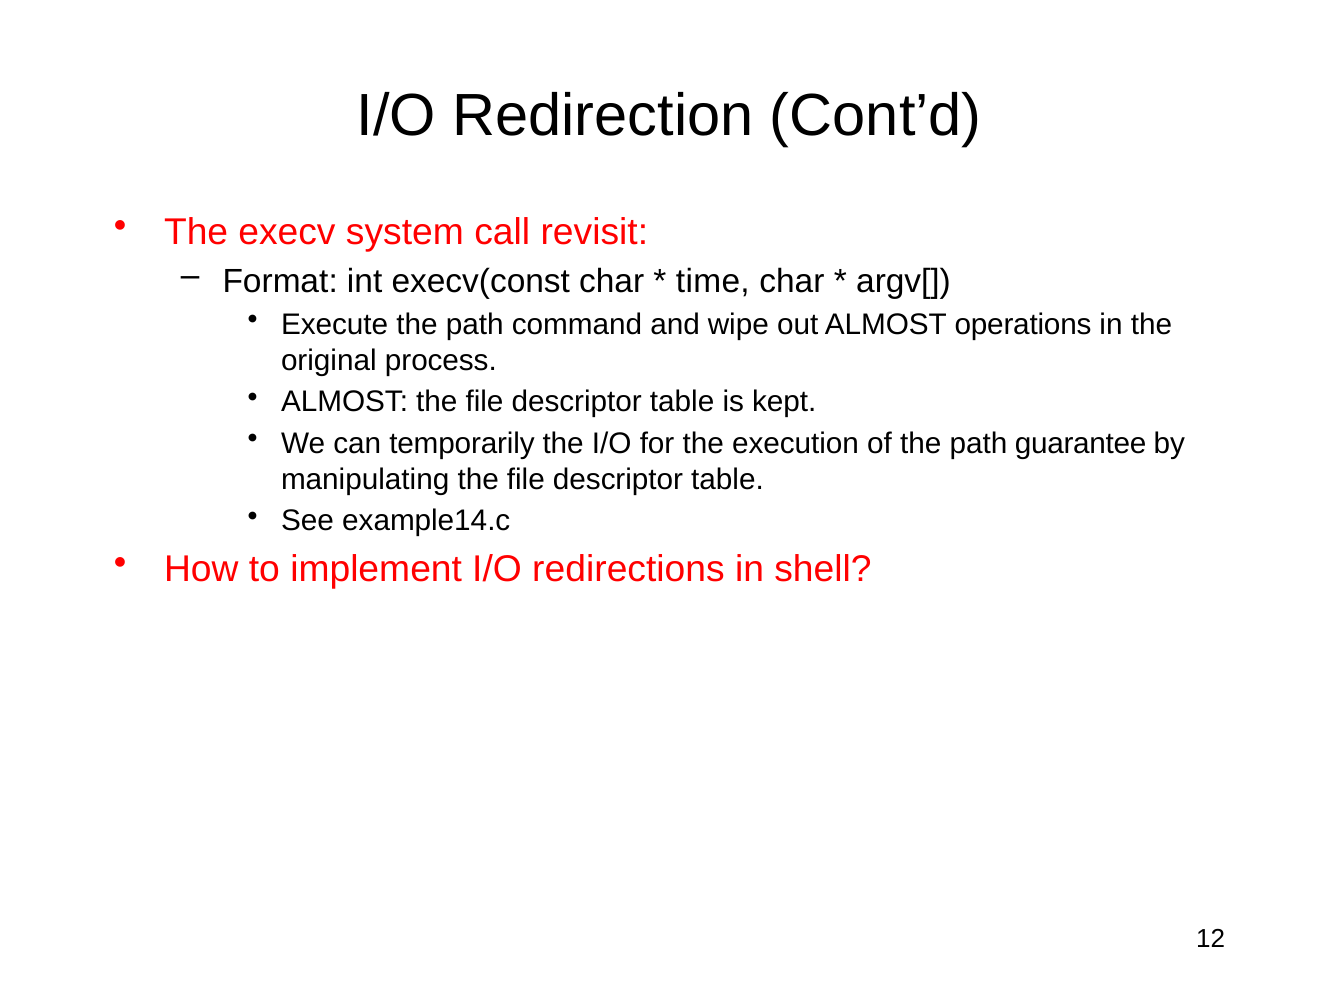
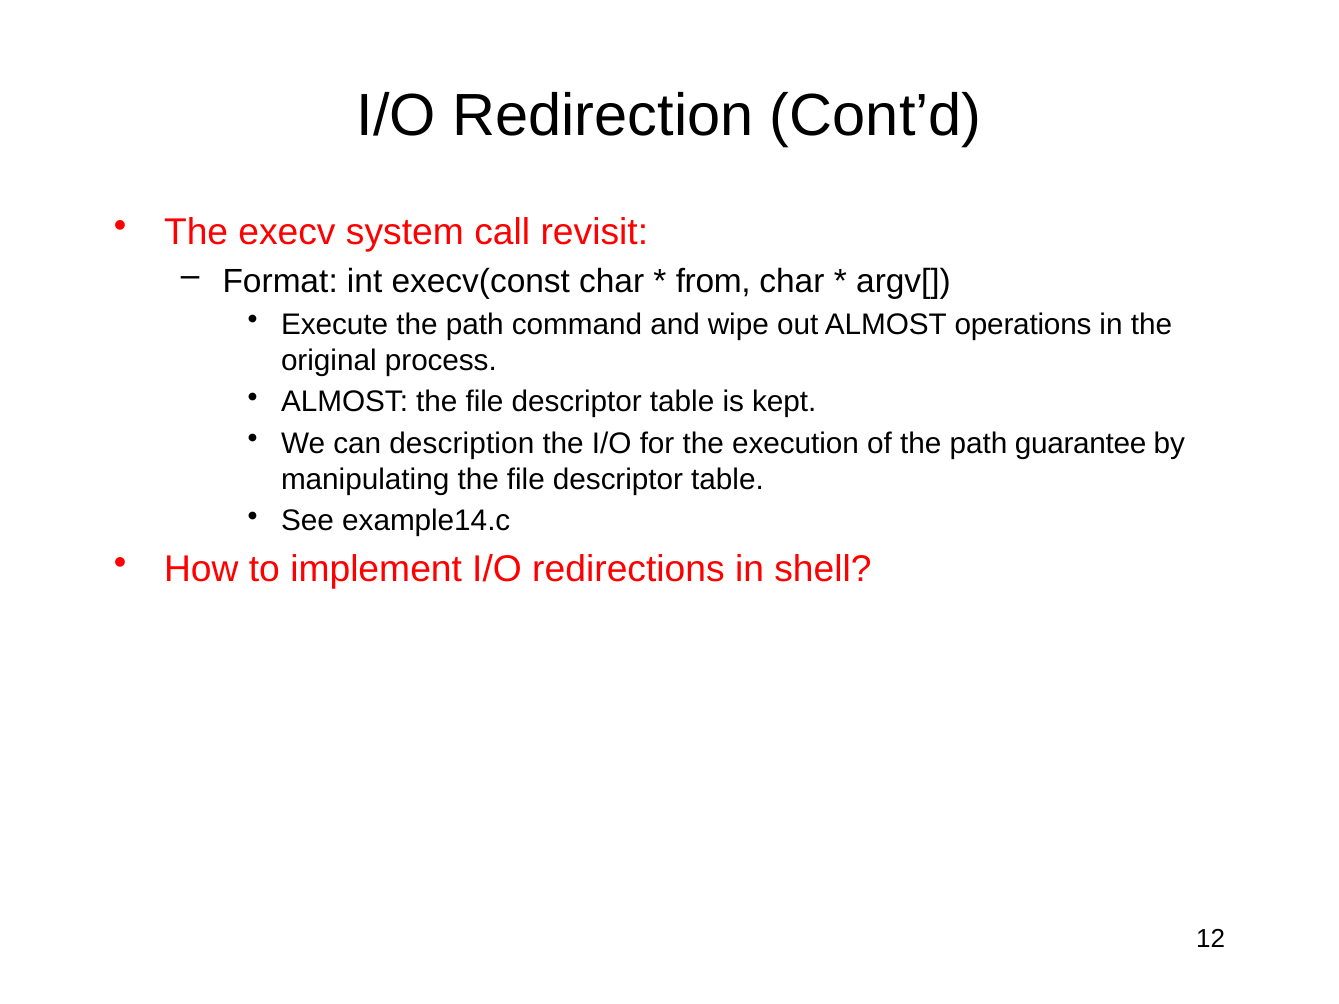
time: time -> from (713, 281)
temporarily: temporarily -> description (462, 444)
